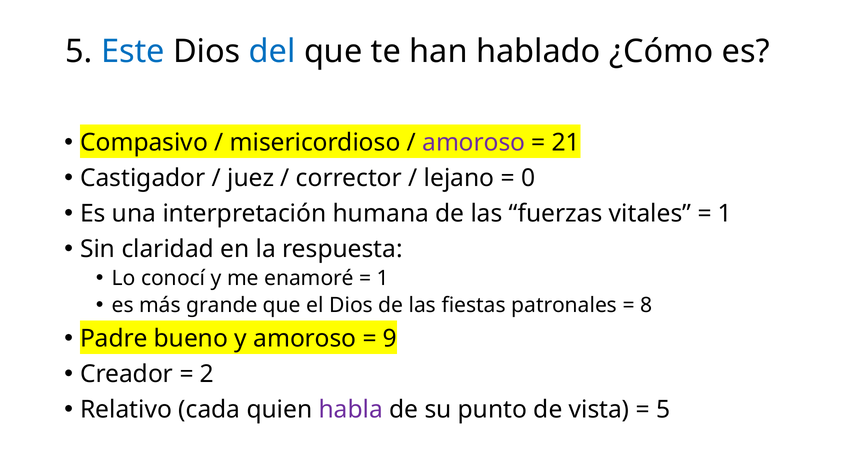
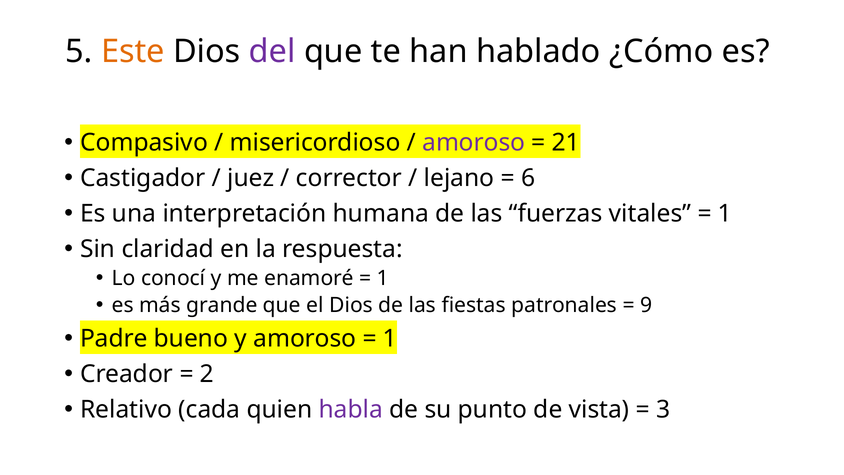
Este colour: blue -> orange (133, 51)
del colour: blue -> purple (272, 51)
0: 0 -> 6 (528, 178)
8: 8 -> 9 (646, 305)
9: 9 -> 1 (390, 339)
5: 5 -> 3 (663, 409)
